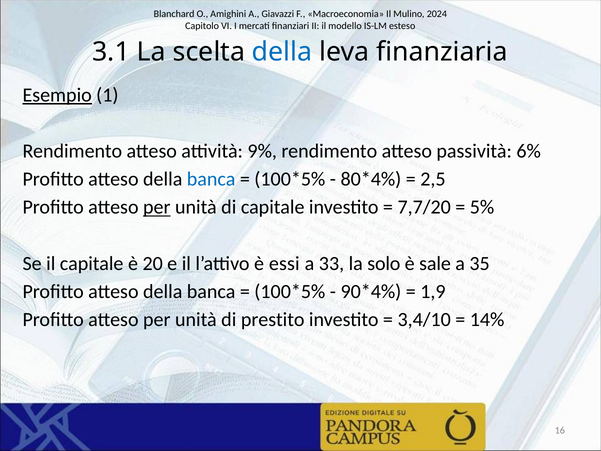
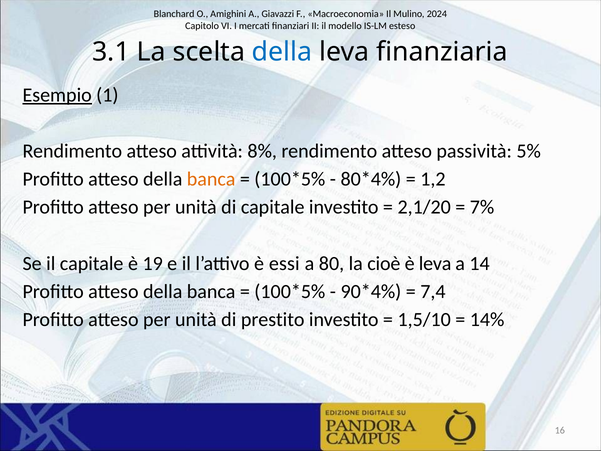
9%: 9% -> 8% (262, 151)
6%: 6% -> 5% (529, 151)
banca colour: blue -> orange (211, 179)
2,5: 2,5 -> 1,2 (433, 179)
per underline: present -> none (157, 207)
7,7/20: 7,7/20 -> 2,1/20 (424, 207)
5%: 5% -> 7% (482, 207)
20: 20 -> 19 (153, 263)
33: 33 -> 80 (332, 263)
solo: solo -> cioè (384, 263)
è sale: sale -> leva (435, 263)
35: 35 -> 14 (480, 263)
1,9: 1,9 -> 7,4 (433, 291)
3,4/10: 3,4/10 -> 1,5/10 (424, 319)
